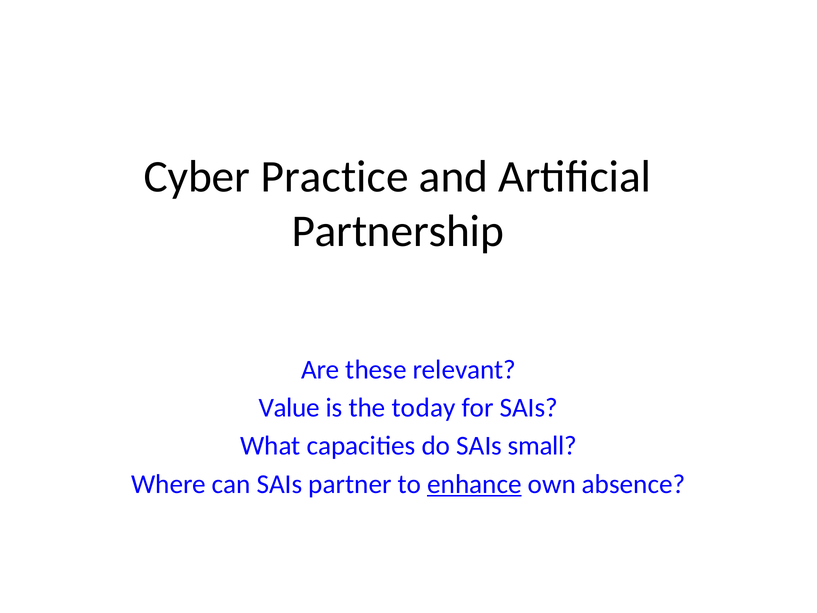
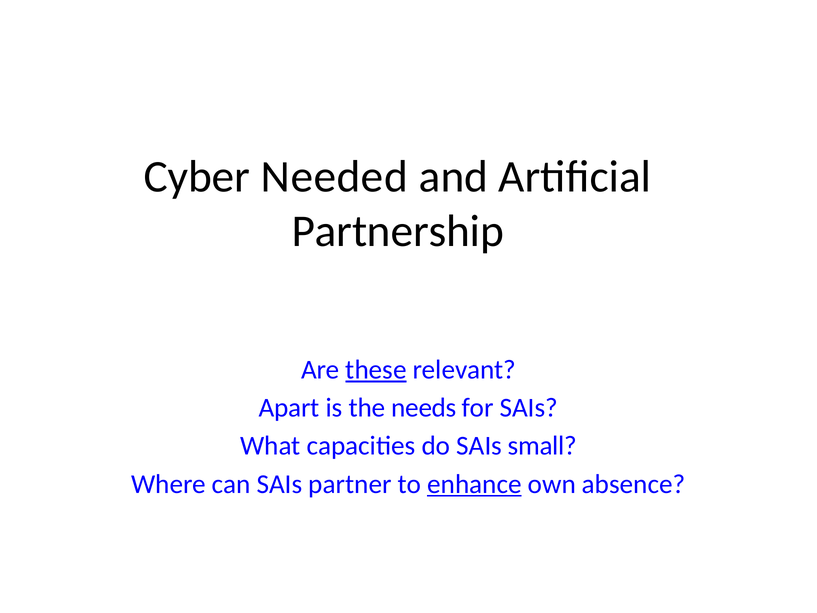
Practice: Practice -> Needed (334, 177)
these underline: none -> present (376, 370)
Value: Value -> Apart (289, 408)
today: today -> needs (424, 408)
